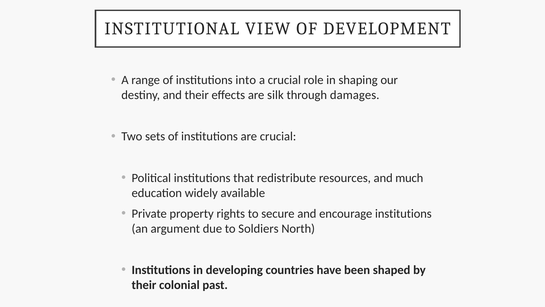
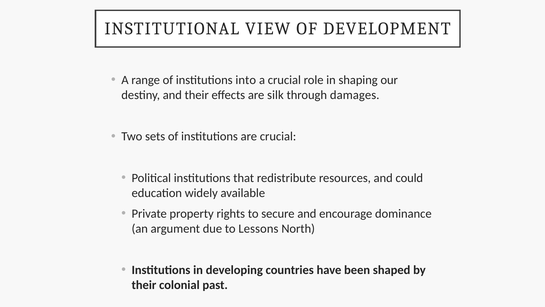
much: much -> could (409, 178)
encourage institutions: institutions -> dominance (403, 213)
Soldiers: Soldiers -> Lessons (258, 228)
